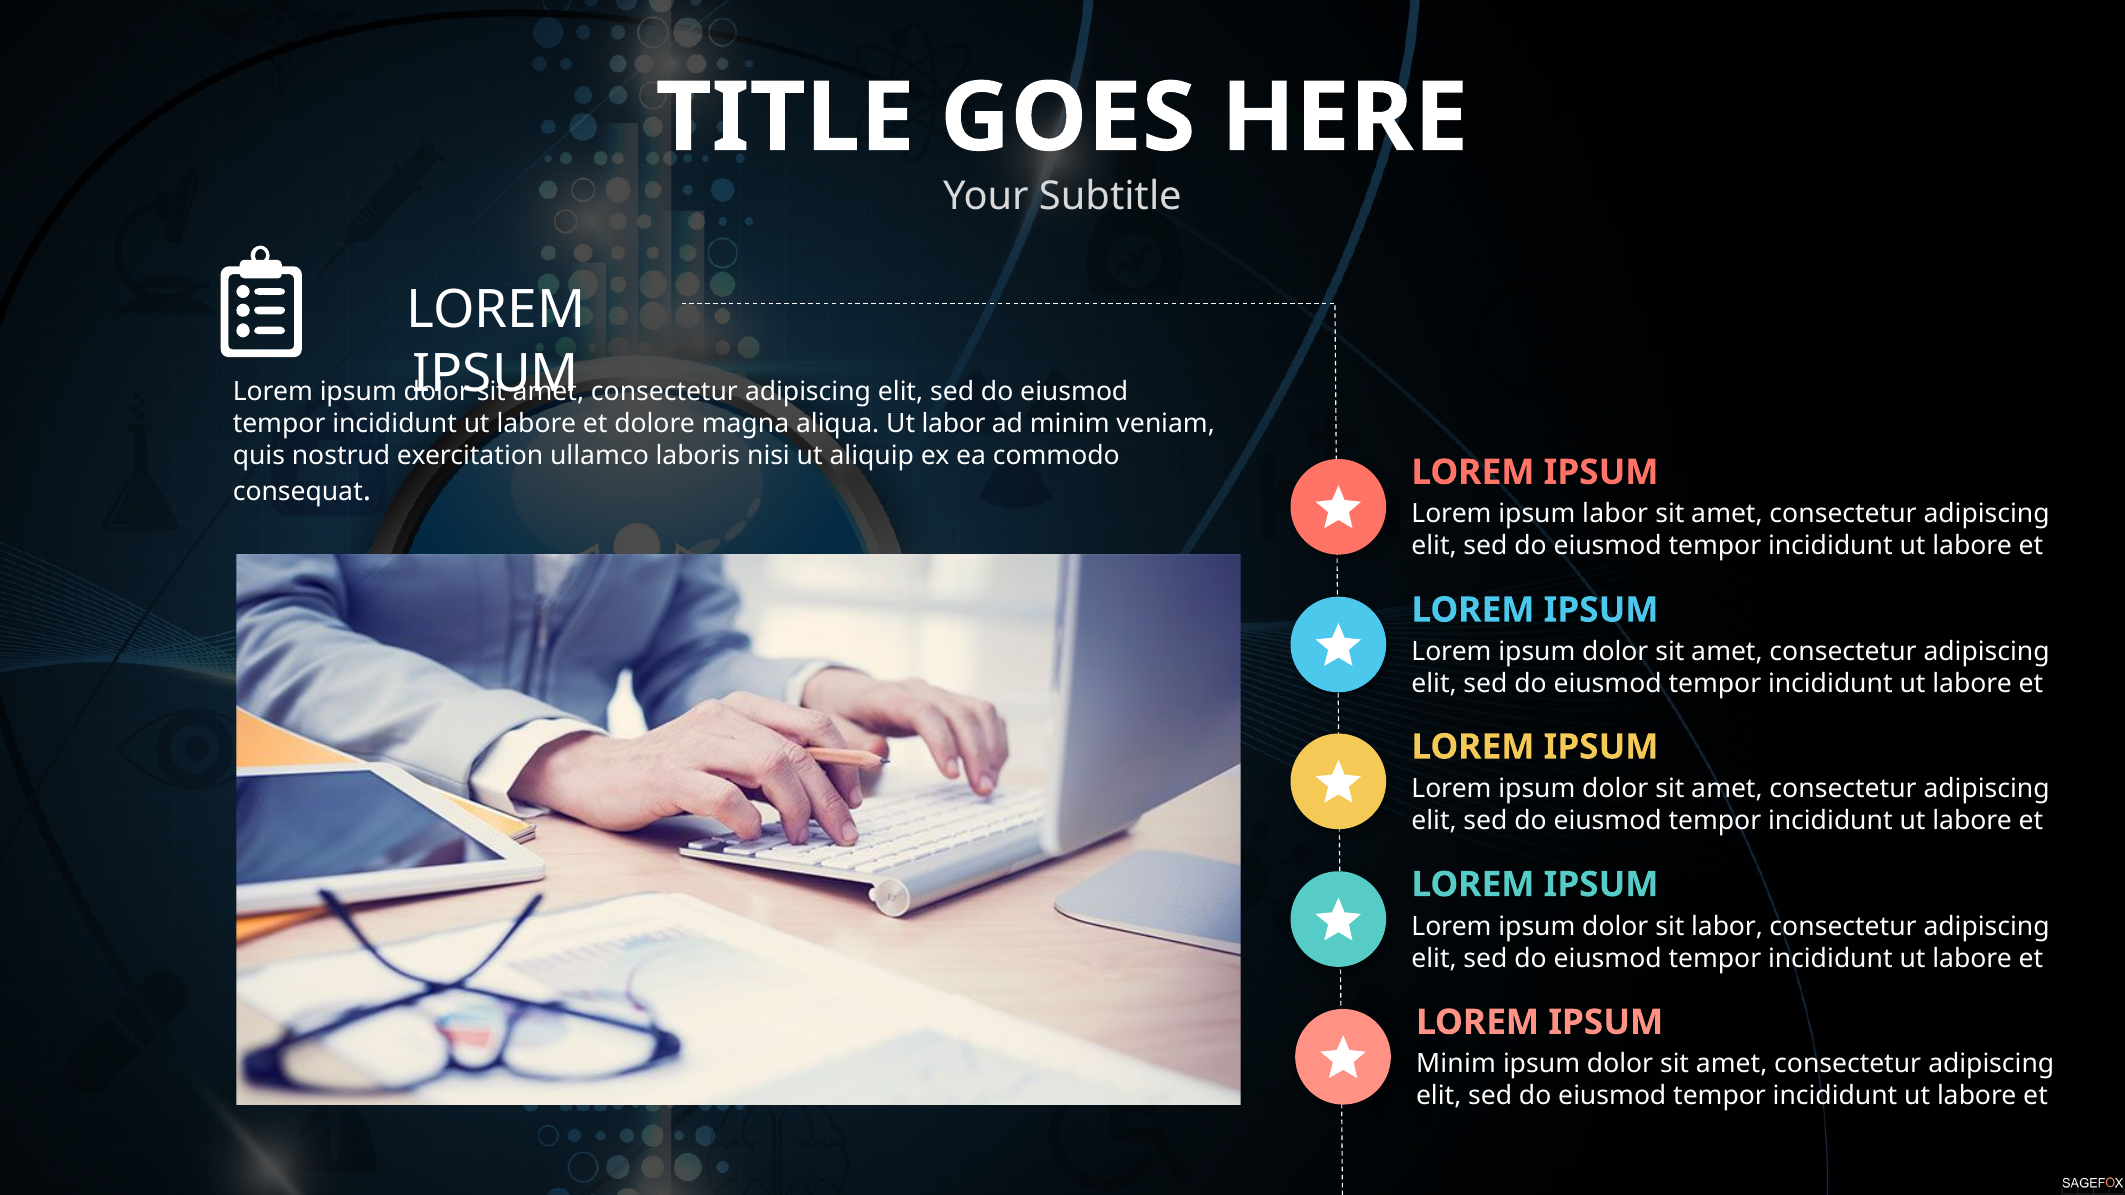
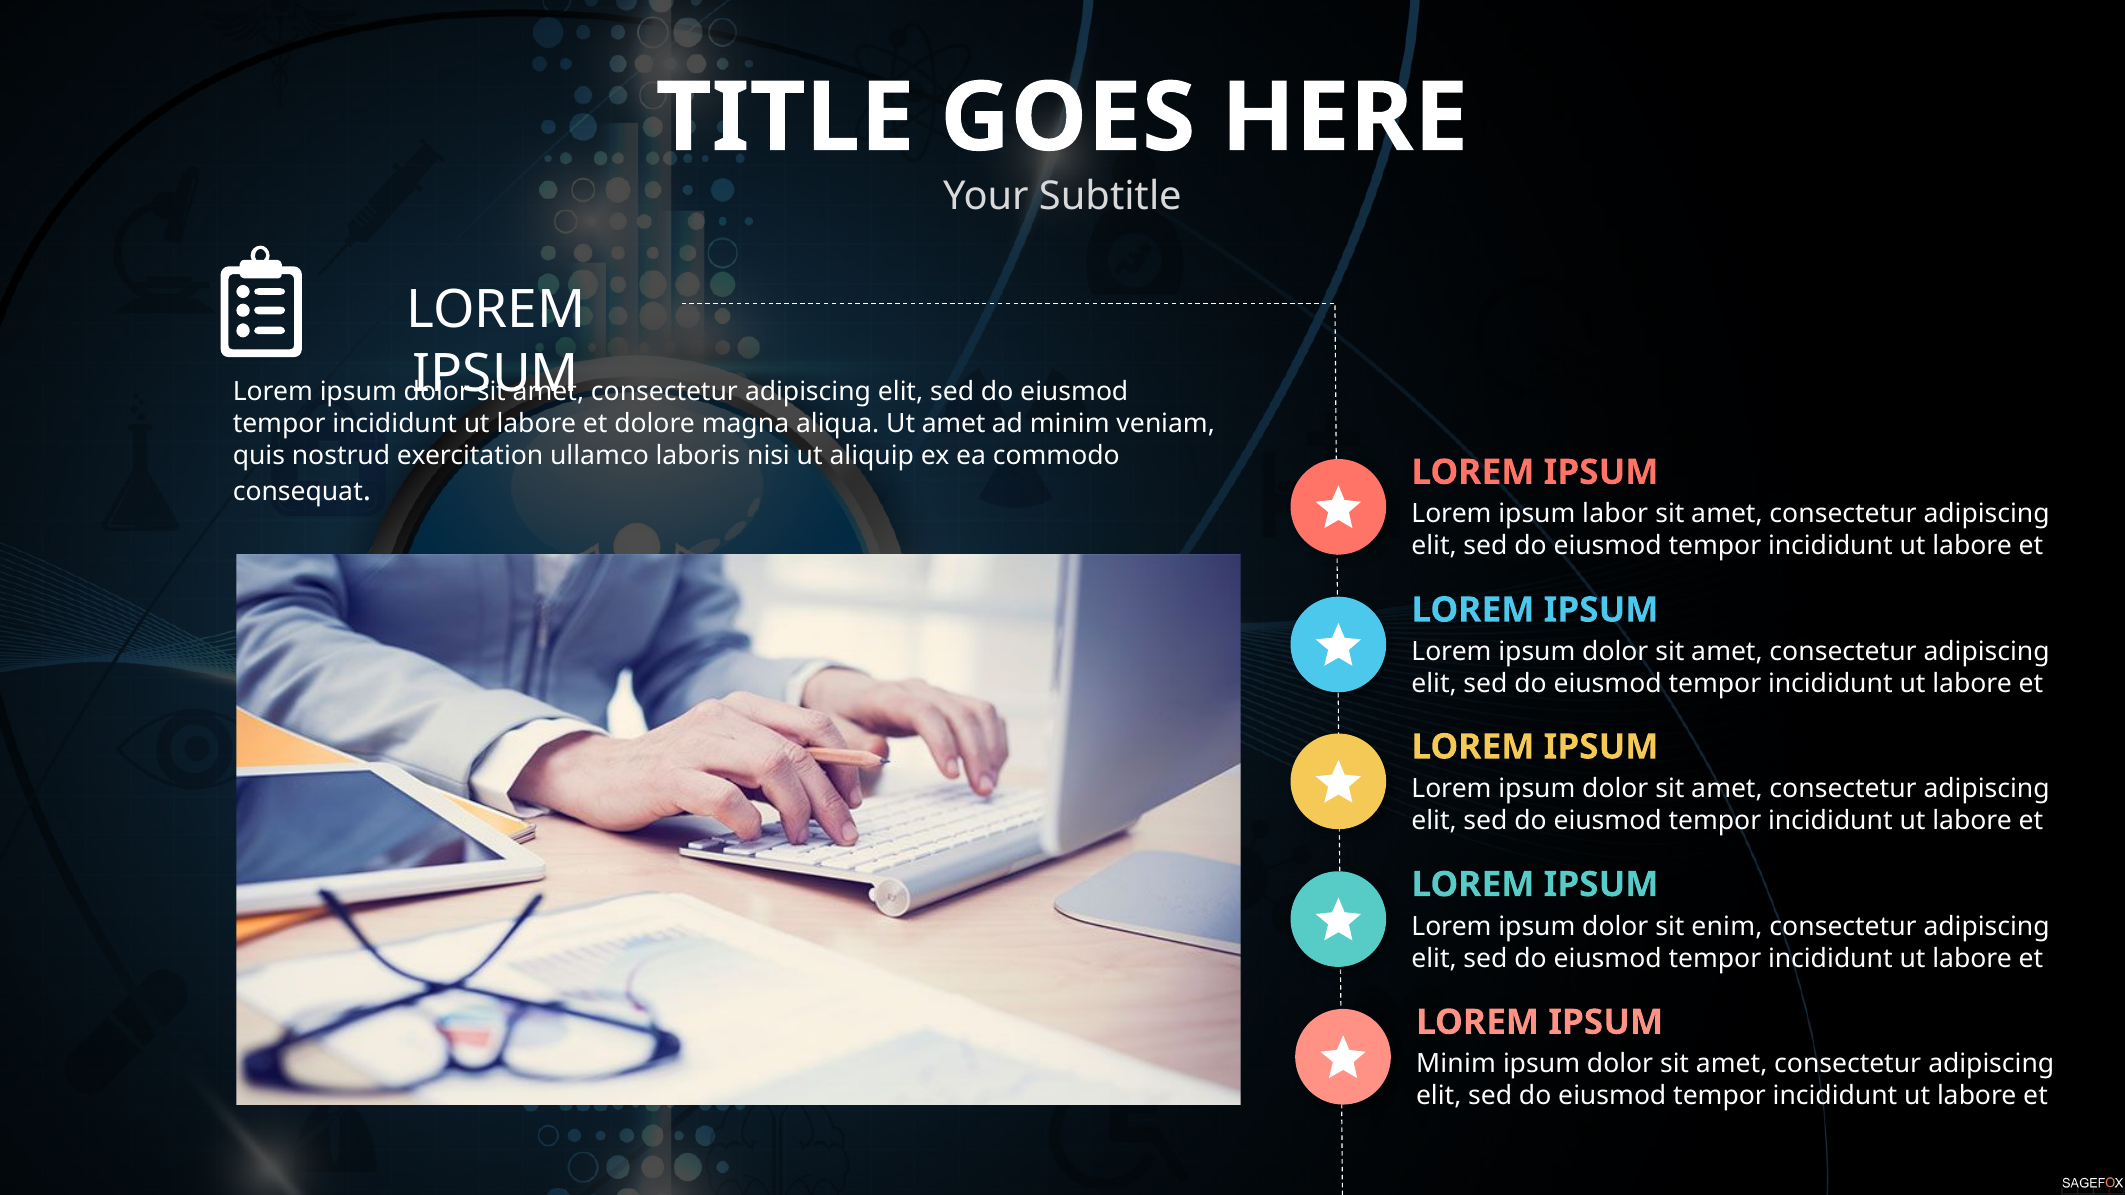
Ut labor: labor -> amet (954, 424)
sit labor: labor -> enim (1727, 927)
